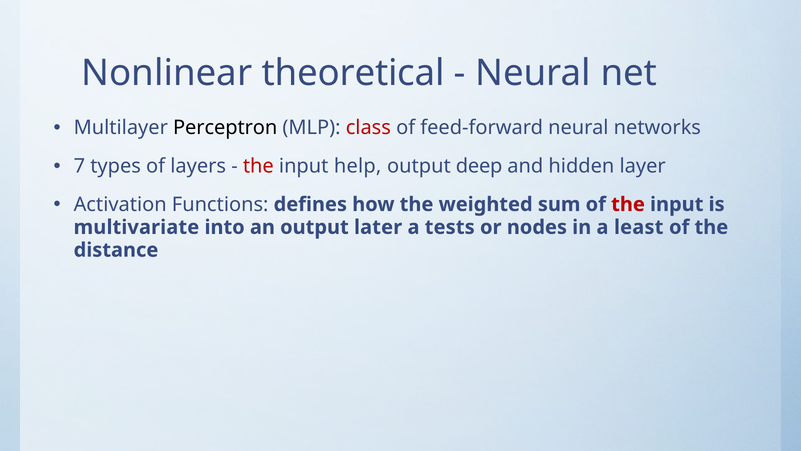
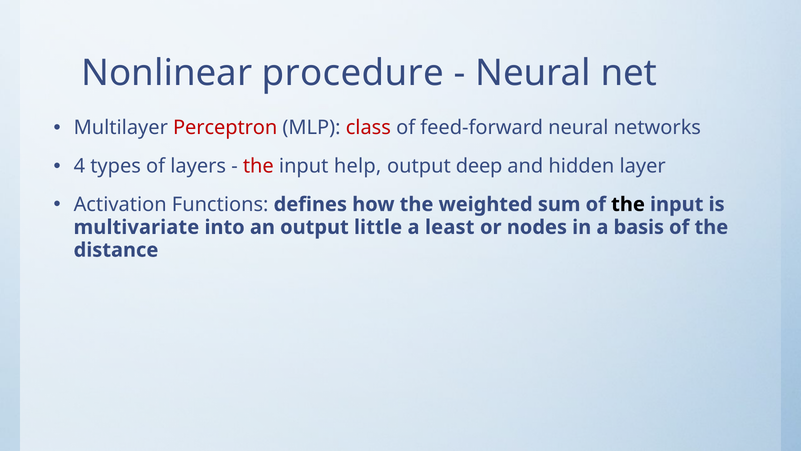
theoretical: theoretical -> procedure (353, 73)
Perceptron colour: black -> red (225, 127)
7: 7 -> 4 (79, 166)
the colour: red -> black (628, 204)
later: later -> little (378, 227)
tests: tests -> least (450, 227)
least: least -> basis (639, 227)
